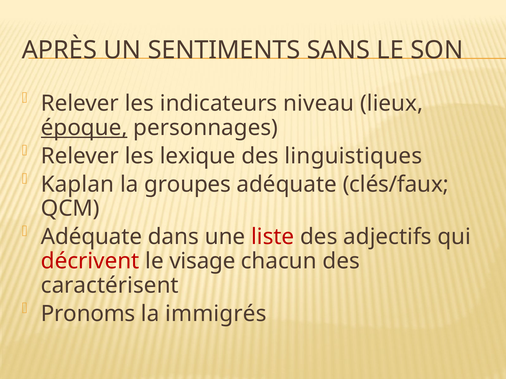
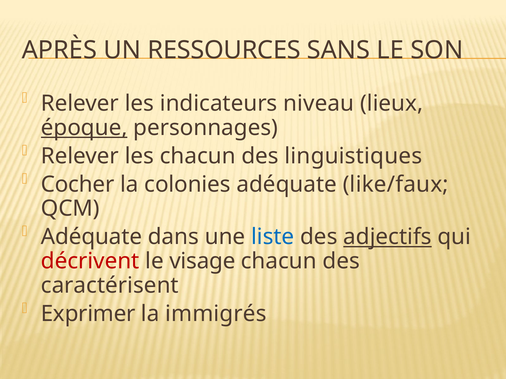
SENTIMENTS: SENTIMENTS -> RESSOURCES (224, 50)
les lexique: lexique -> chacun (198, 156)
Kaplan: Kaplan -> Cocher (78, 185)
groupes: groupes -> colonies (188, 185)
clés/faux: clés/faux -> like/faux (396, 185)
liste colour: red -> blue (273, 237)
adjectifs underline: none -> present (387, 237)
Pronoms: Pronoms -> Exprimer (88, 314)
